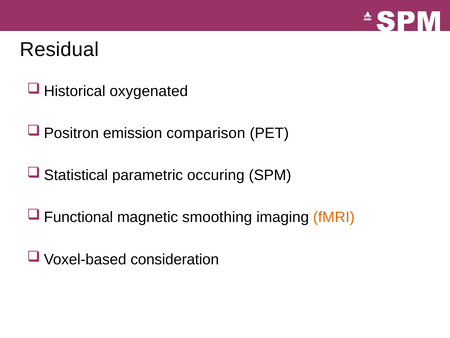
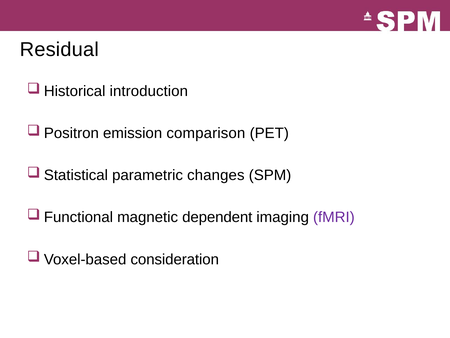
oxygenated: oxygenated -> introduction (149, 91)
occuring: occuring -> changes (216, 175)
smoothing: smoothing -> dependent (217, 217)
fMRI colour: orange -> purple (334, 217)
